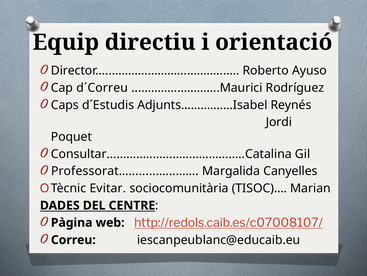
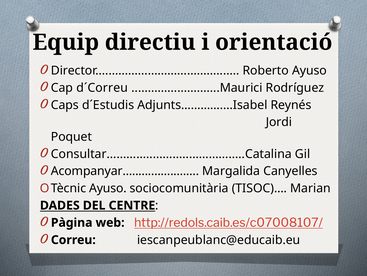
Professorat….........…..……: Professorat….........…..…… -> Acompanyar….........…..…… (125, 171)
Evitar: Evitar -> Ayuso (108, 188)
